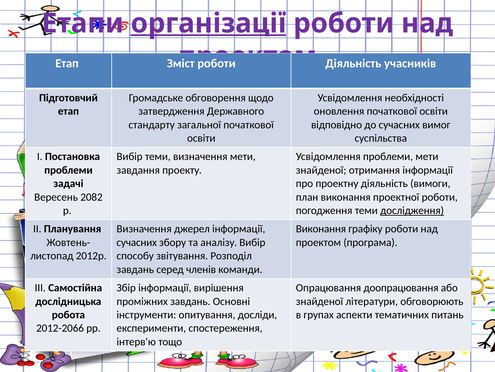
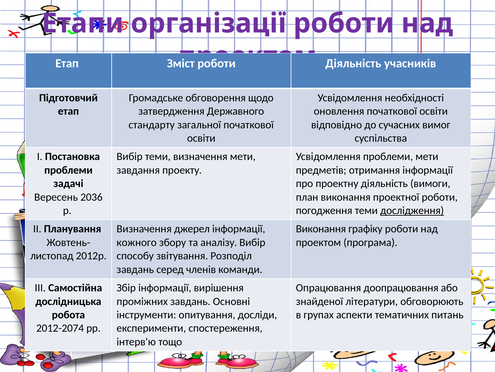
організації underline: present -> none (208, 23)
знайденої: знайденої -> предметів (321, 170)
2082: 2082 -> 2036 (91, 197)
сучасних: сучасних -> кожного (137, 242)
2012-2066: 2012-2066 -> 2012-2074 (60, 328)
